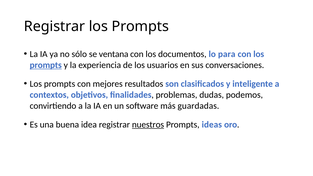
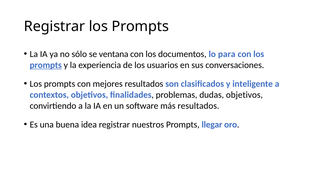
dudas podemos: podemos -> objetivos (244, 95)
más guardadas: guardadas -> resultados (198, 106)
nuestros underline: present -> none (148, 125)
ideas: ideas -> llegar (212, 125)
